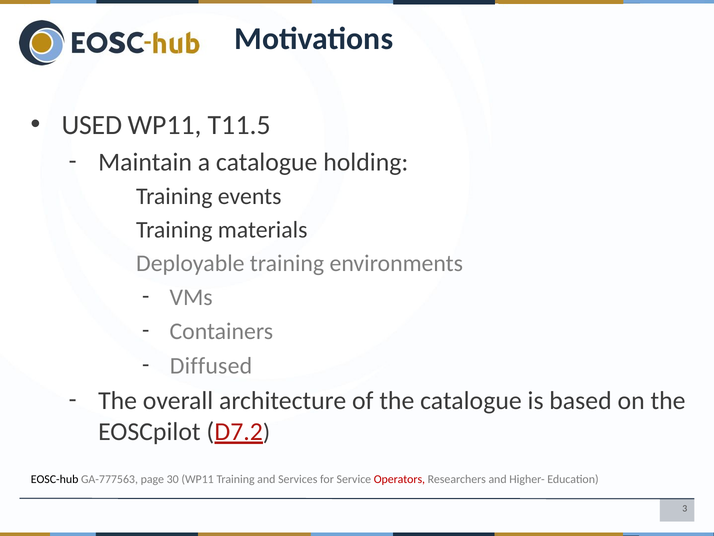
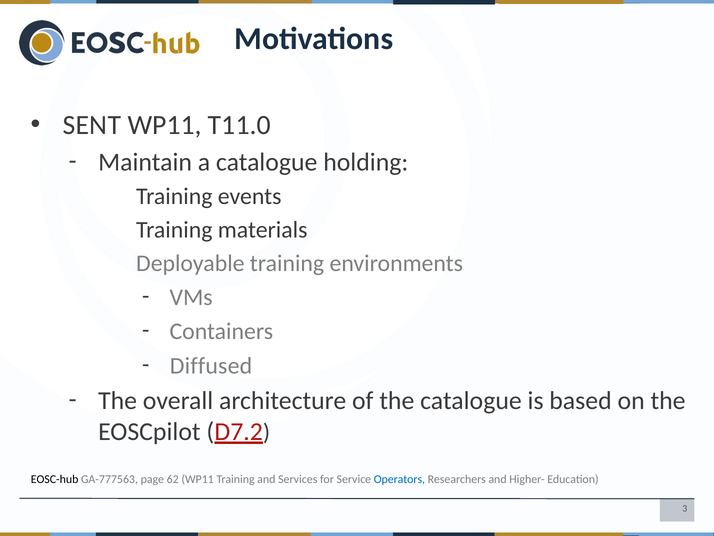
USED: USED -> SENT (92, 125)
T11.5: T11.5 -> T11.0 (239, 125)
30: 30 -> 62 (173, 479)
Operators colour: red -> blue (399, 479)
